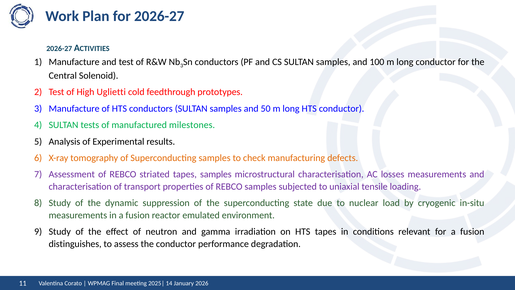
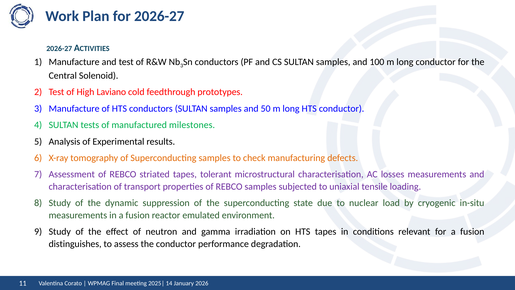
Uglietti: Uglietti -> Laviano (111, 92)
tapes samples: samples -> tolerant (216, 174)
